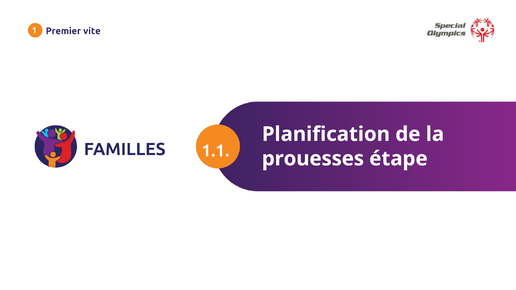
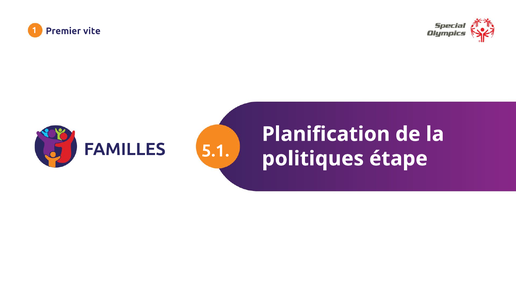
1.1: 1.1 -> 5.1 (215, 151)
prouesses: prouesses -> politiques (313, 159)
